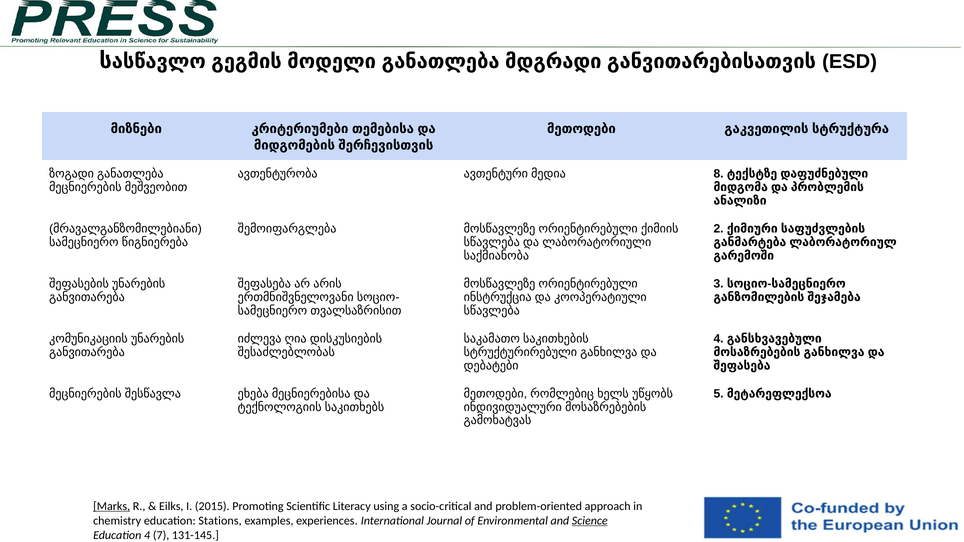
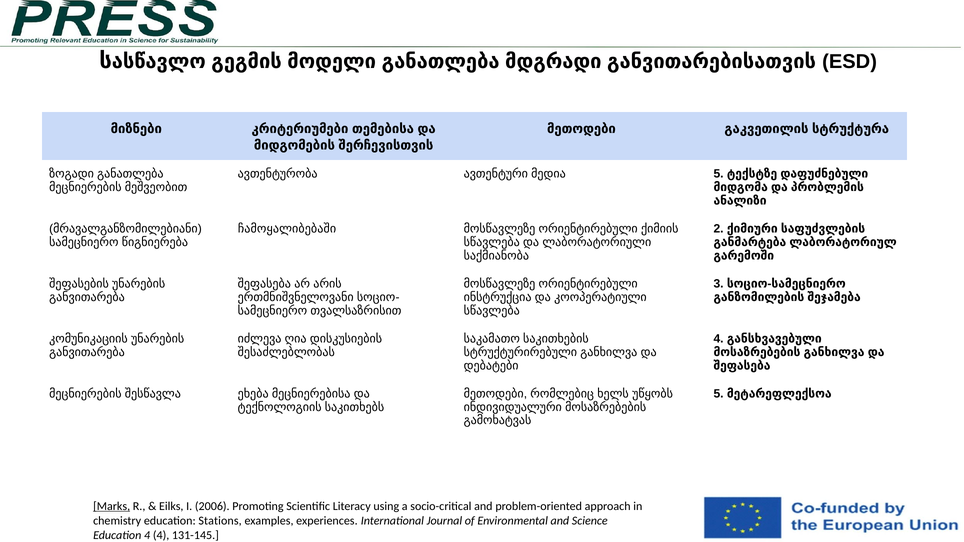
მედია 8: 8 -> 5 (719, 174)
შემოიფარგლება: შემოიფარგლება -> ჩამოყალიბებაში (287, 229)
2015: 2015 -> 2006 (212, 506)
Science underline: present -> none (590, 521)
4 7: 7 -> 4 (161, 535)
